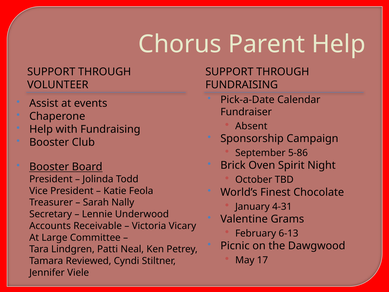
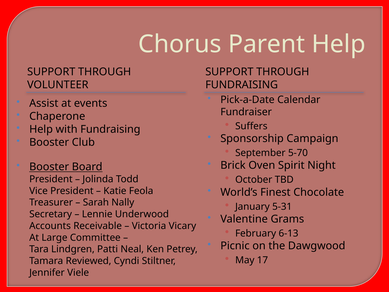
Absent: Absent -> Suffers (251, 126)
5-86: 5-86 -> 5-70 (298, 153)
4-31: 4-31 -> 5-31 (282, 206)
